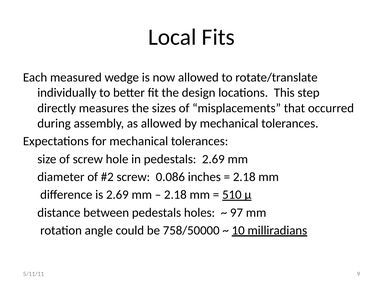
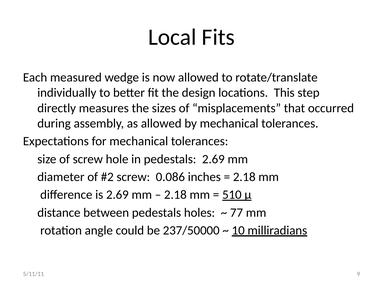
97: 97 -> 77 (237, 213)
758/50000: 758/50000 -> 237/50000 (191, 231)
